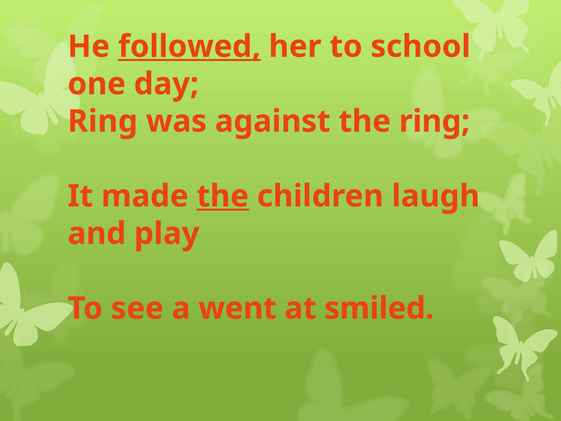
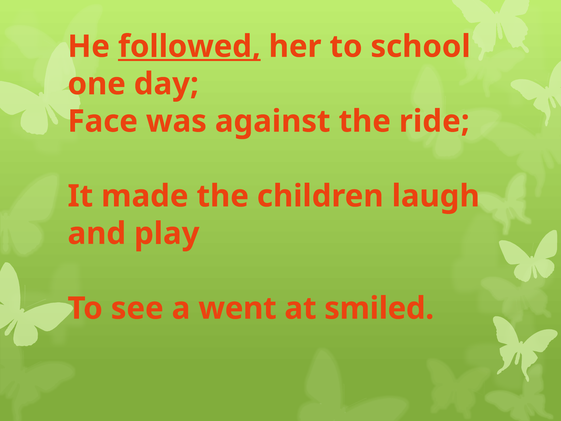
Ring: Ring -> Face (103, 121)
the ring: ring -> ride (434, 121)
the underline: present -> none (223, 196)
